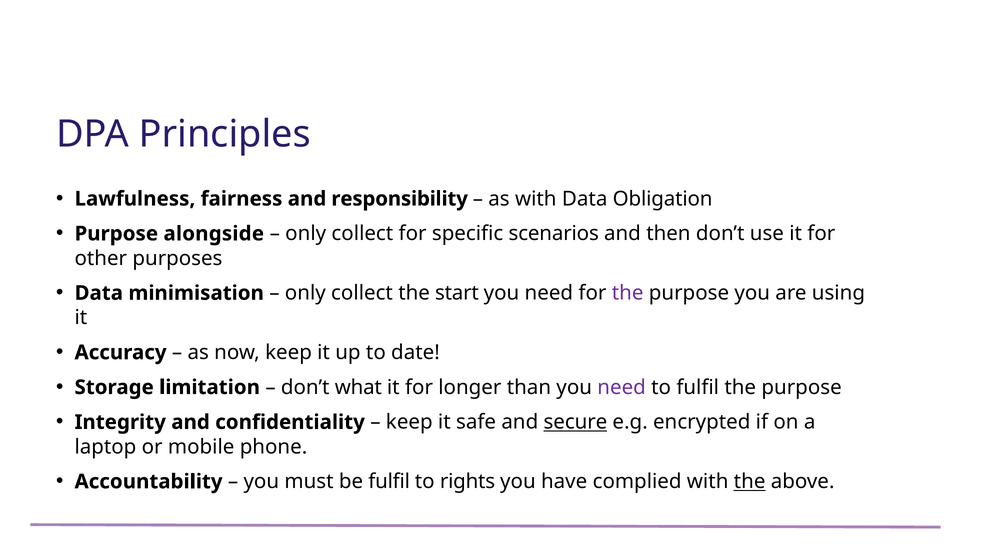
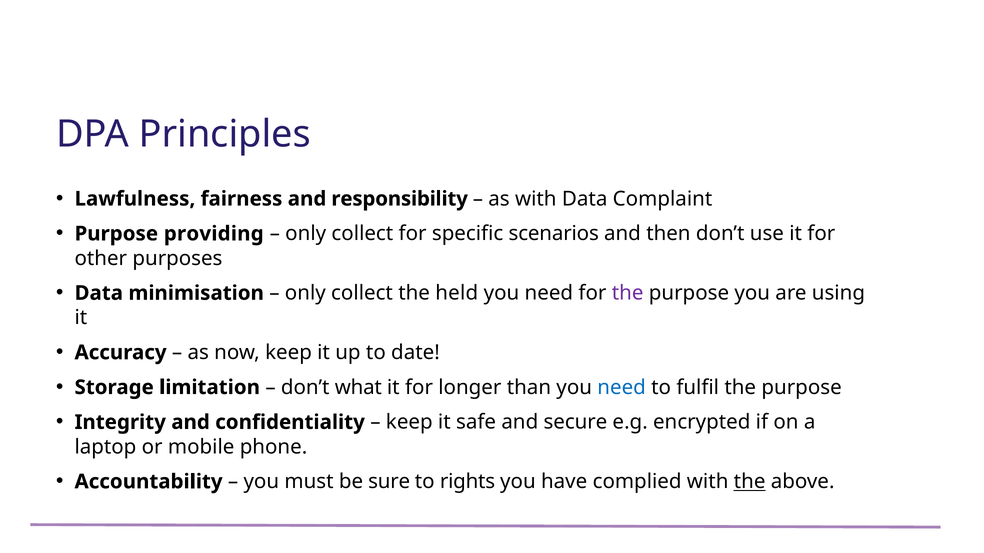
Obligation: Obligation -> Complaint (663, 199)
alongside: alongside -> providing (214, 234)
start: start -> held (457, 293)
need colour: purple -> blue (622, 388)
secure underline: present -> none (575, 423)
be fulfil: fulfil -> sure (389, 482)
